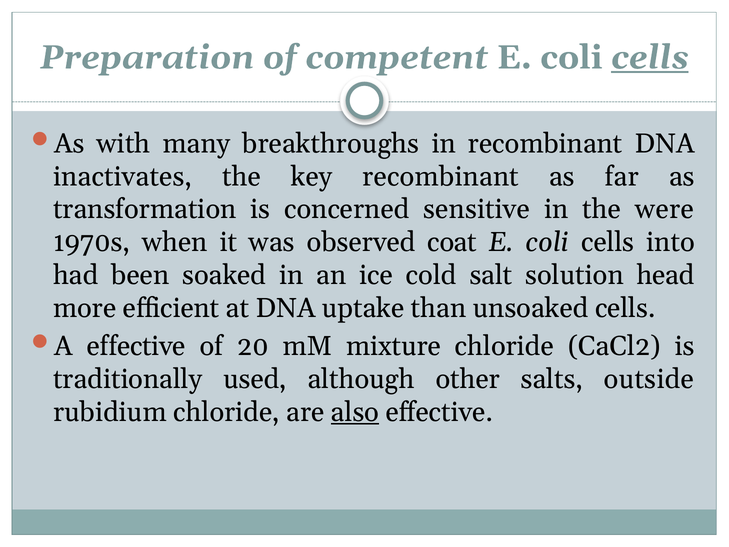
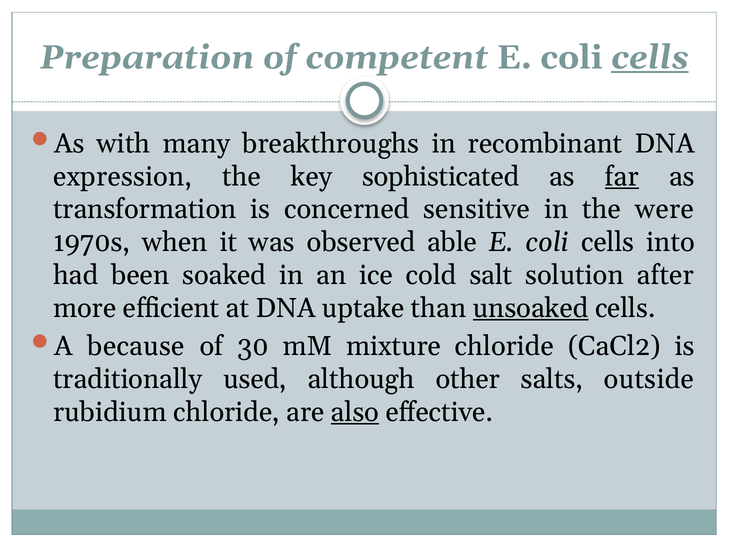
inactivates: inactivates -> expression (123, 176)
key recombinant: recombinant -> sophisticated (441, 176)
far underline: none -> present (622, 176)
coat: coat -> able (452, 242)
head: head -> after (665, 275)
unsoaked underline: none -> present (531, 308)
A effective: effective -> because (136, 346)
20: 20 -> 30 (253, 346)
